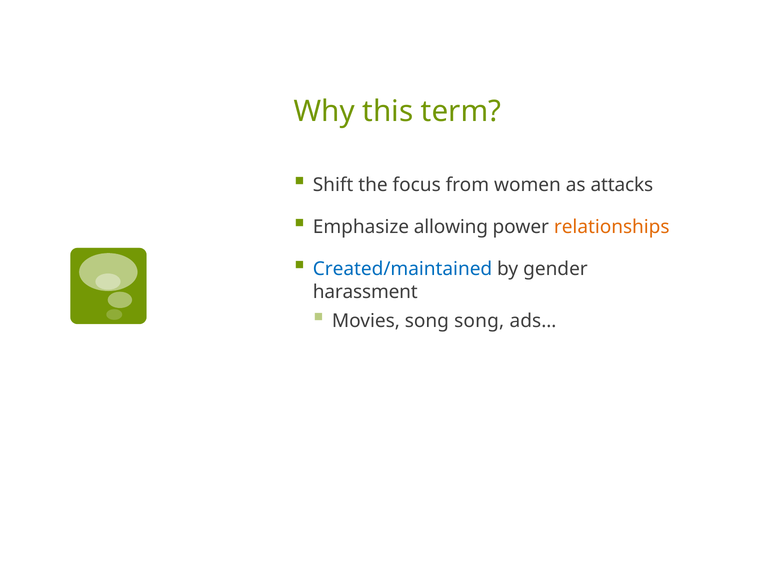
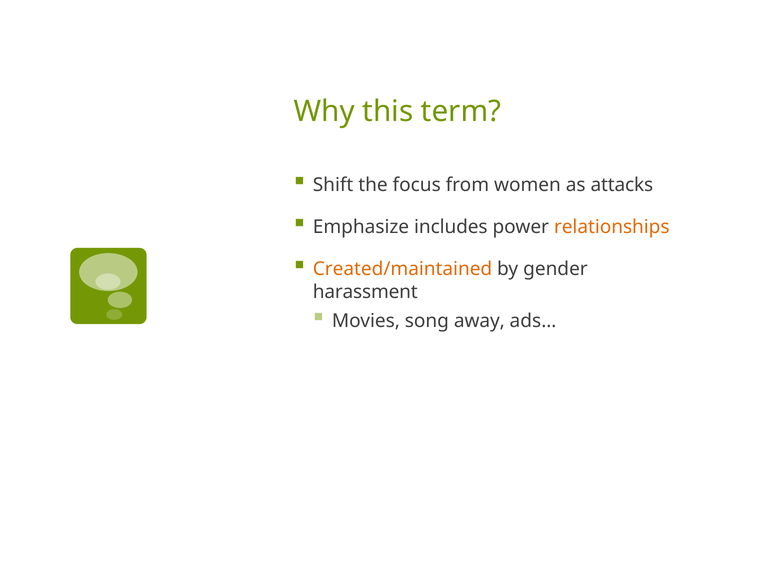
allowing: allowing -> includes (451, 227)
Created/maintained colour: blue -> orange (403, 269)
song song: song -> away (479, 321)
